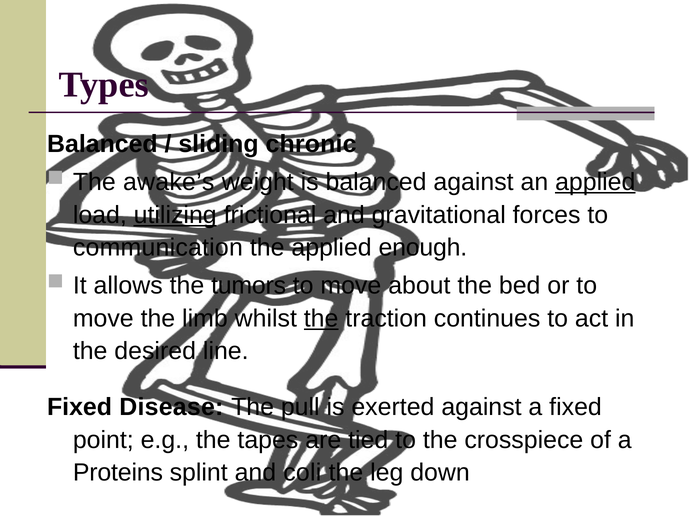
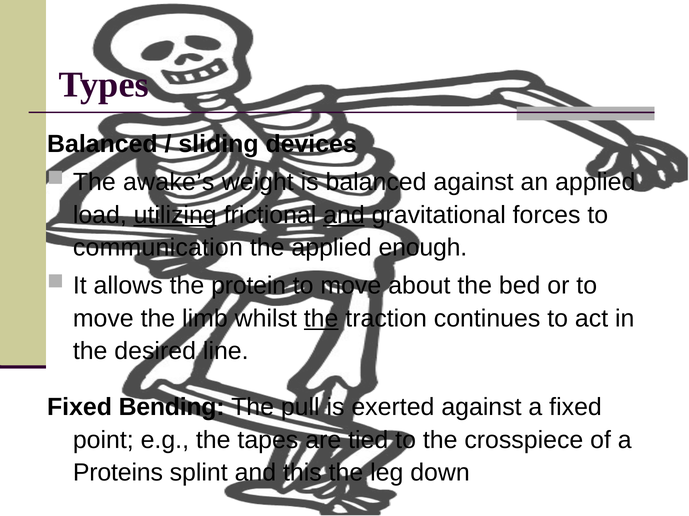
chronic: chronic -> devices (311, 144)
applied underline: present -> none (595, 182)
and underline: none -> present (344, 215)
tumors: tumors -> protein (249, 286)
Disease: Disease -> Bending (172, 408)
coli: coli -> this (302, 473)
